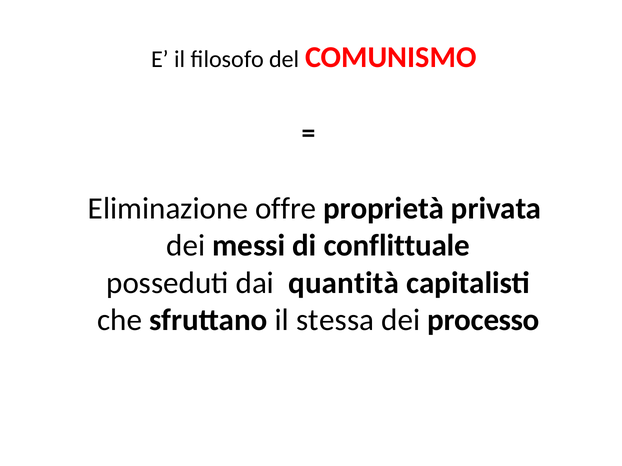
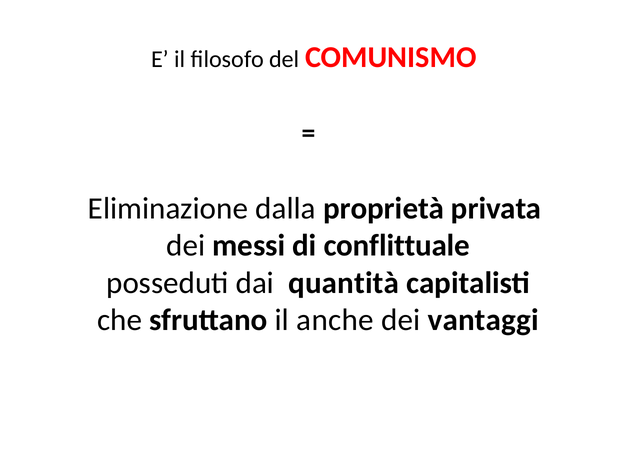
offre: offre -> dalla (285, 209)
stessa: stessa -> anche (335, 320)
processo: processo -> vantaggi (483, 320)
